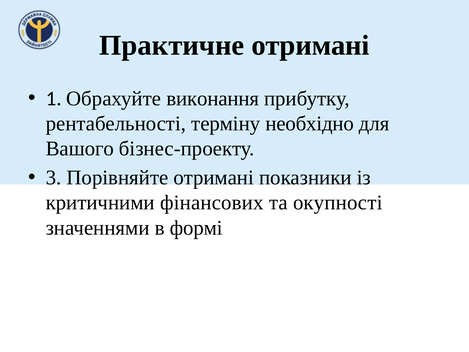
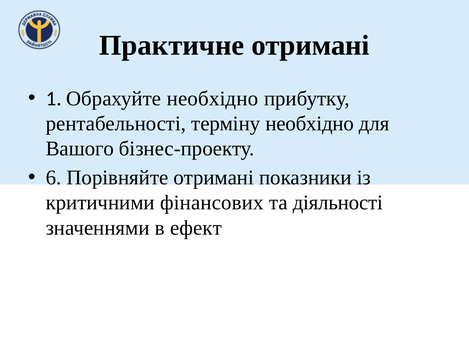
Обрахуйте виконання: виконання -> необхідно (213, 98)
3: 3 -> 6 (54, 178)
окупності: окупності -> діяльності (338, 203)
формі: формі -> ефект (196, 228)
